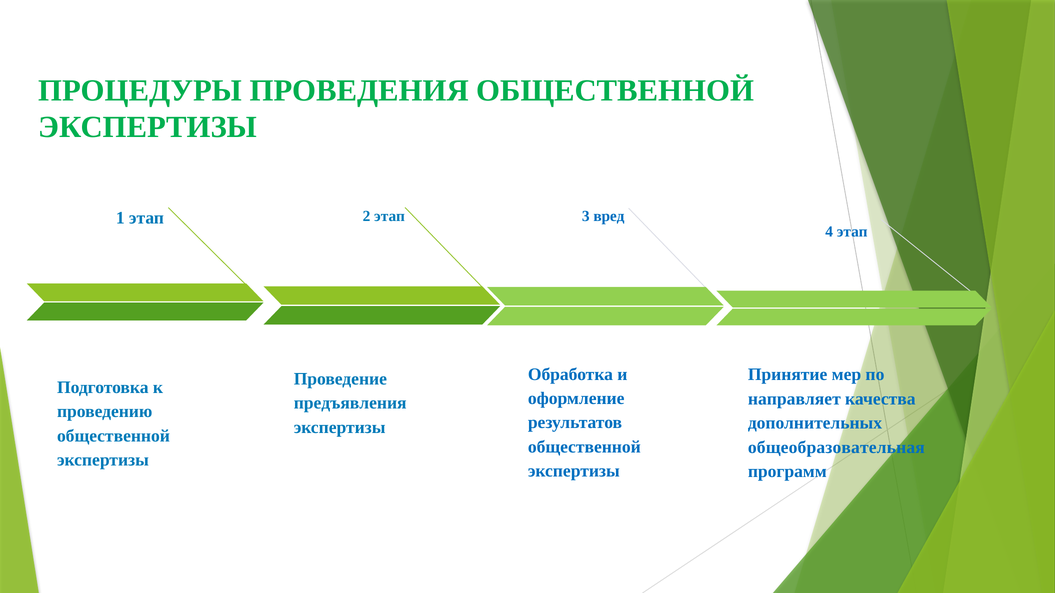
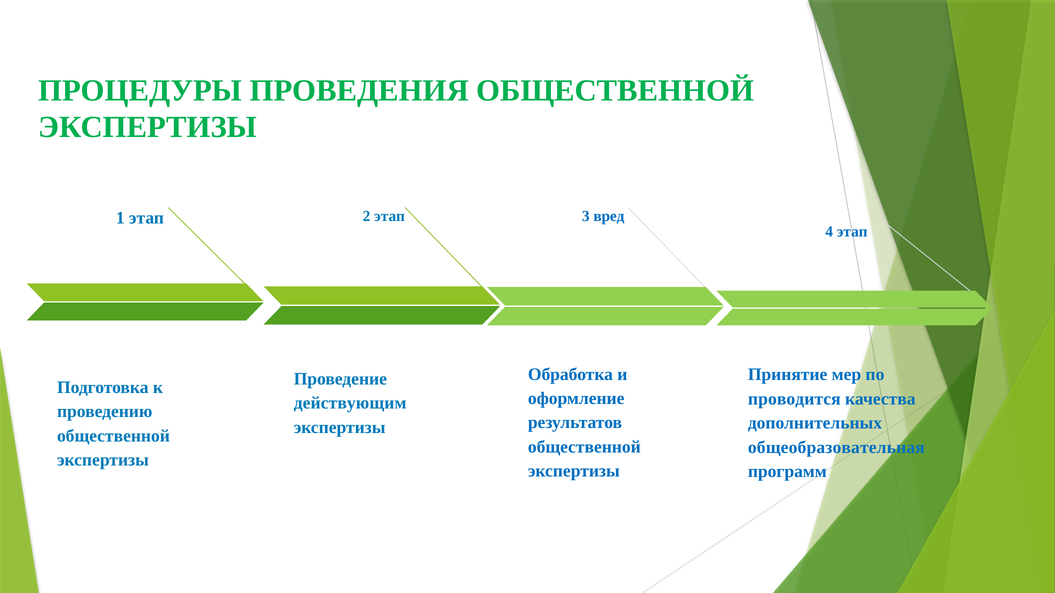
направляет: направляет -> проводится (794, 399)
предъявления: предъявления -> действующим (350, 403)
